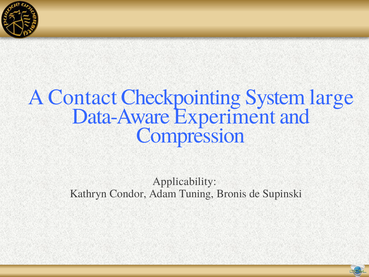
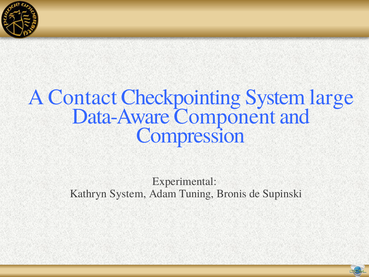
Experiment: Experiment -> Component (225, 116)
Applicability: Applicability -> Experimental (185, 181)
Kathryn Condor: Condor -> System (128, 194)
